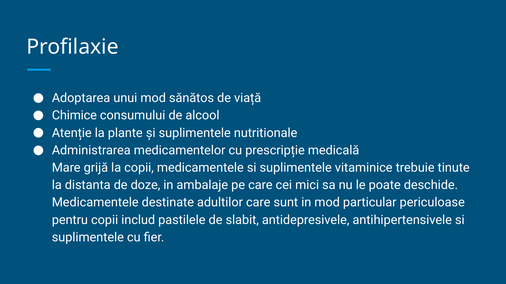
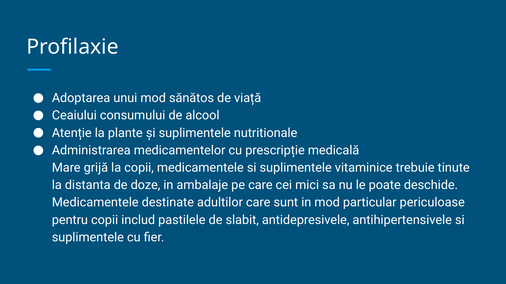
Chimice: Chimice -> Ceaiului (74, 116)
